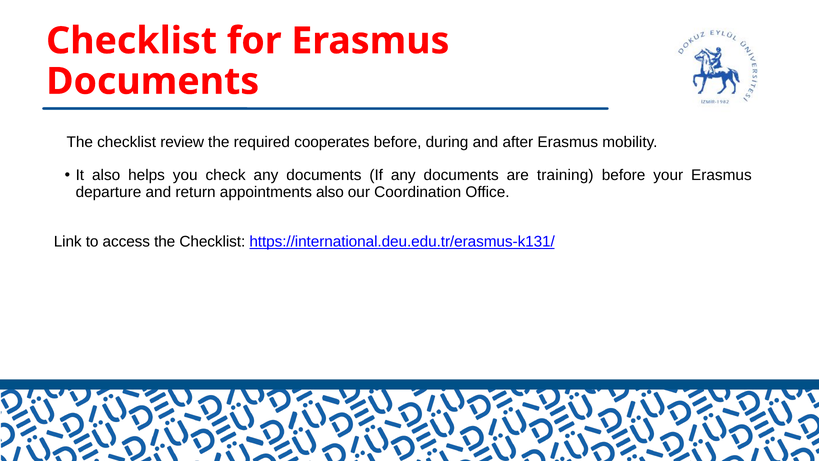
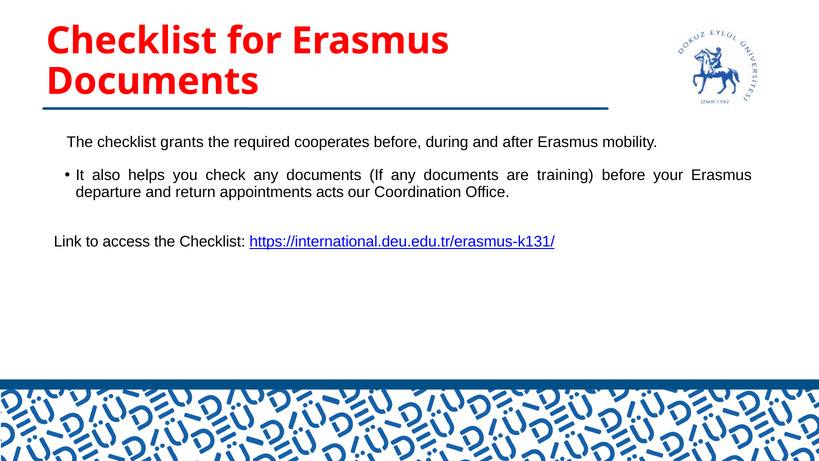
review: review -> grants (182, 142)
appointments also: also -> acts (330, 192)
